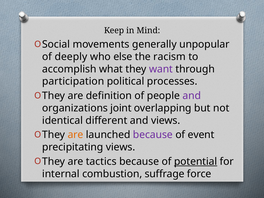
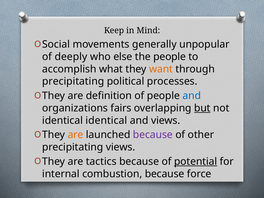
the racism: racism -> people (170, 57)
want colour: purple -> orange (161, 69)
participation: participation -> precipitating (73, 81)
and colour: purple -> blue (192, 96)
joint: joint -> fairs (121, 108)
but underline: none -> present (202, 108)
identical different: different -> identical (106, 120)
event: event -> other (201, 135)
combustion suffrage: suffrage -> because (165, 174)
